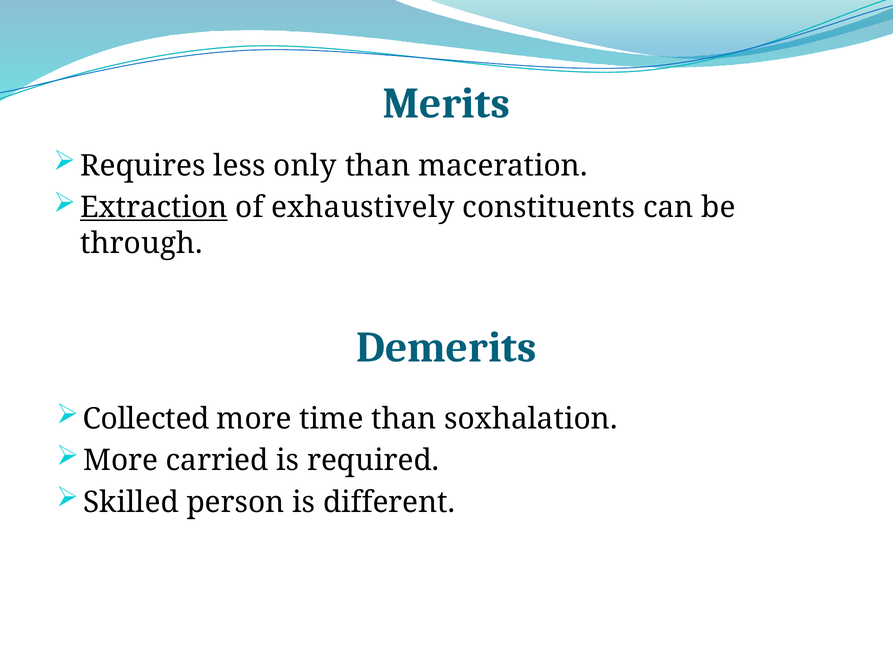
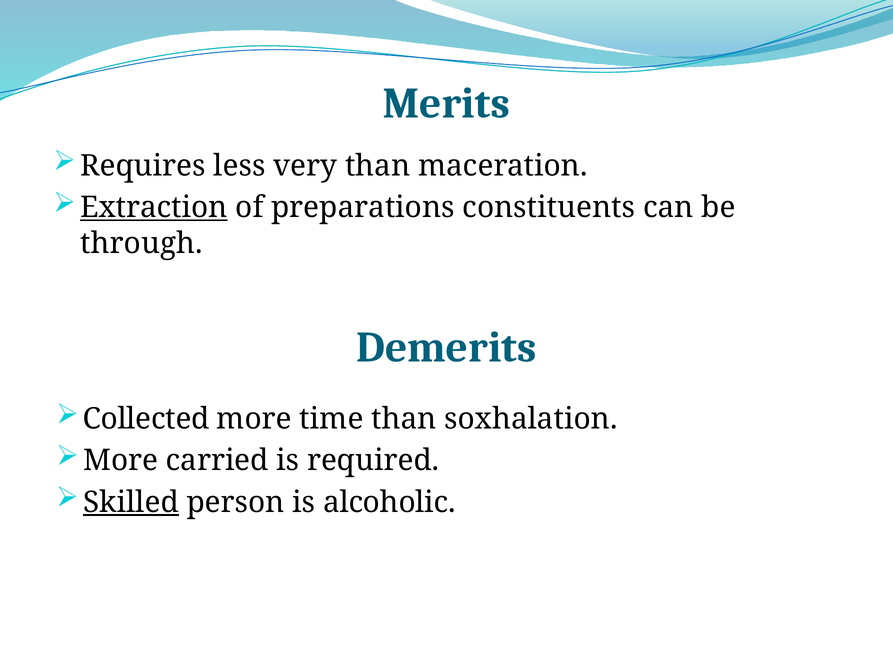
only: only -> very (305, 166)
exhaustively: exhaustively -> preparations (363, 207)
Skilled underline: none -> present (131, 502)
different: different -> alcoholic (389, 502)
